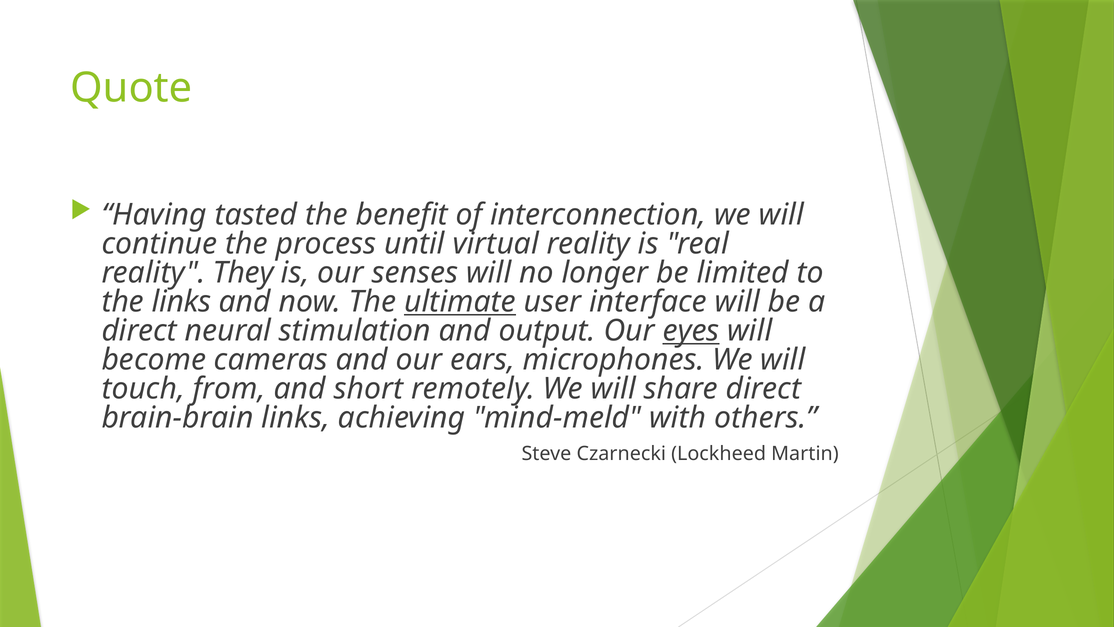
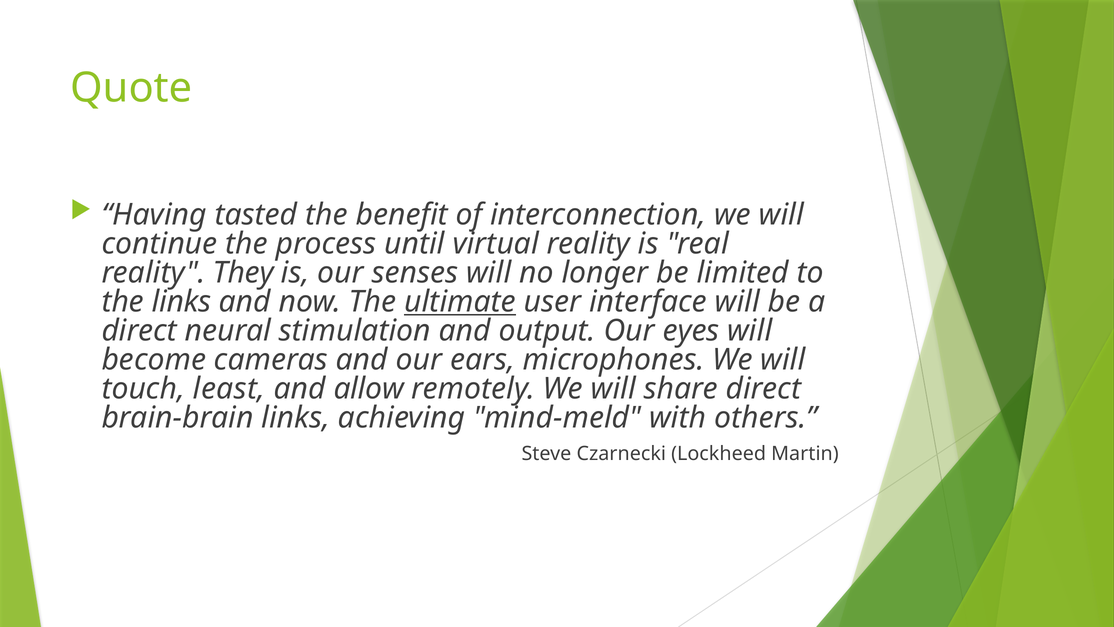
eyes underline: present -> none (691, 331)
from: from -> least (229, 388)
short: short -> allow (369, 388)
